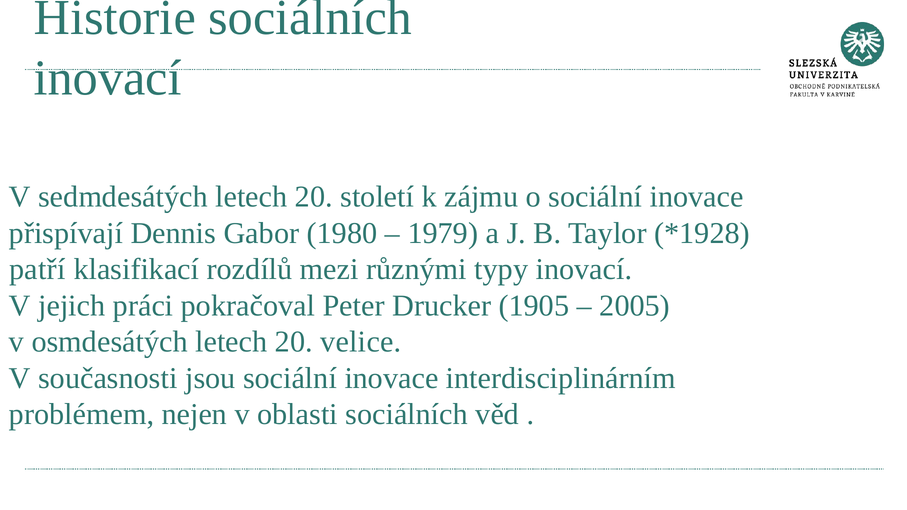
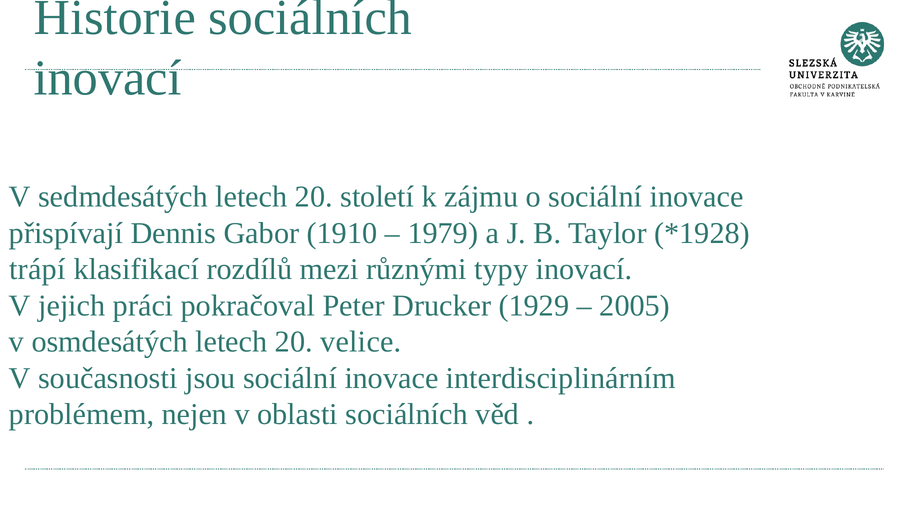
1980: 1980 -> 1910 (342, 233)
patří: patří -> trápí (37, 269)
1905: 1905 -> 1929 (534, 306)
